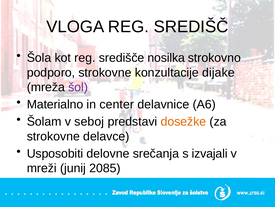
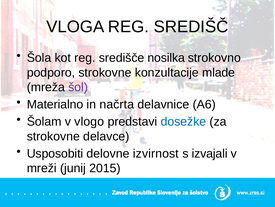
dijake: dijake -> mlade (219, 72)
center: center -> načrta (117, 104)
seboj: seboj -> vlogo (89, 121)
dosežke colour: orange -> blue (183, 121)
srečanja: srečanja -> izvirnost (156, 153)
2085: 2085 -> 2015 (105, 168)
